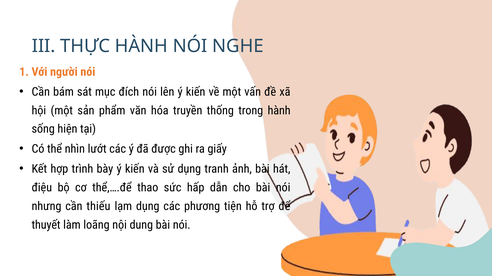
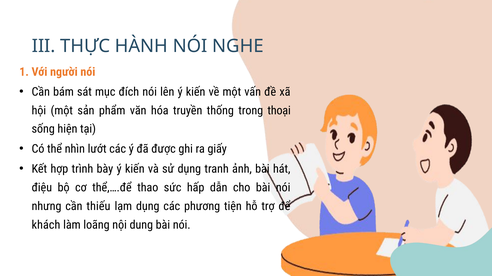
trong hành: hành -> thoại (279, 111)
thuyết: thuyết -> khách (46, 225)
